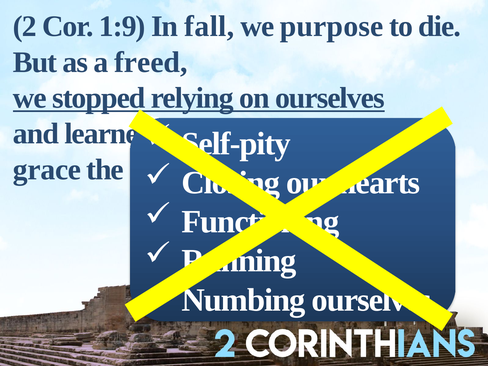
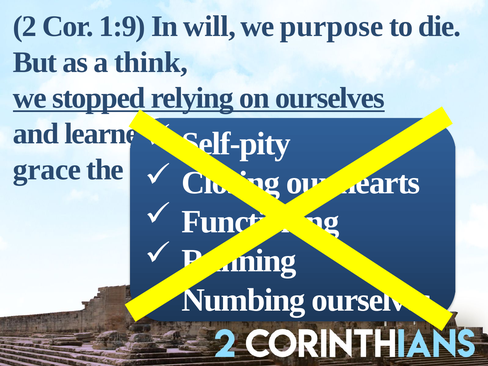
fall: fall -> will (210, 26)
freed: freed -> think (151, 62)
